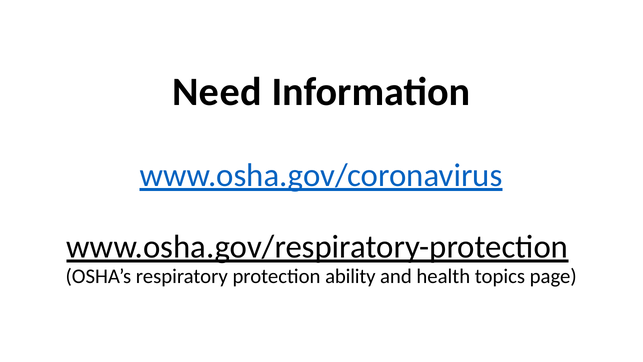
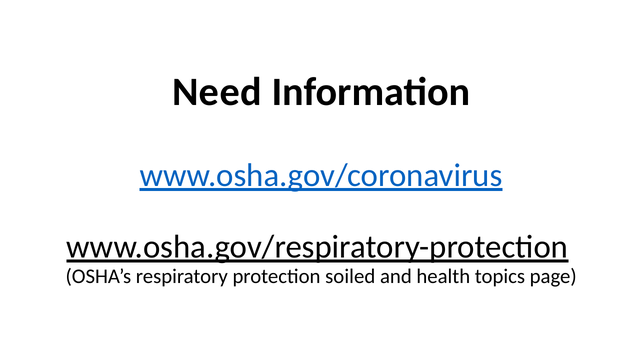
ability: ability -> soiled (350, 276)
